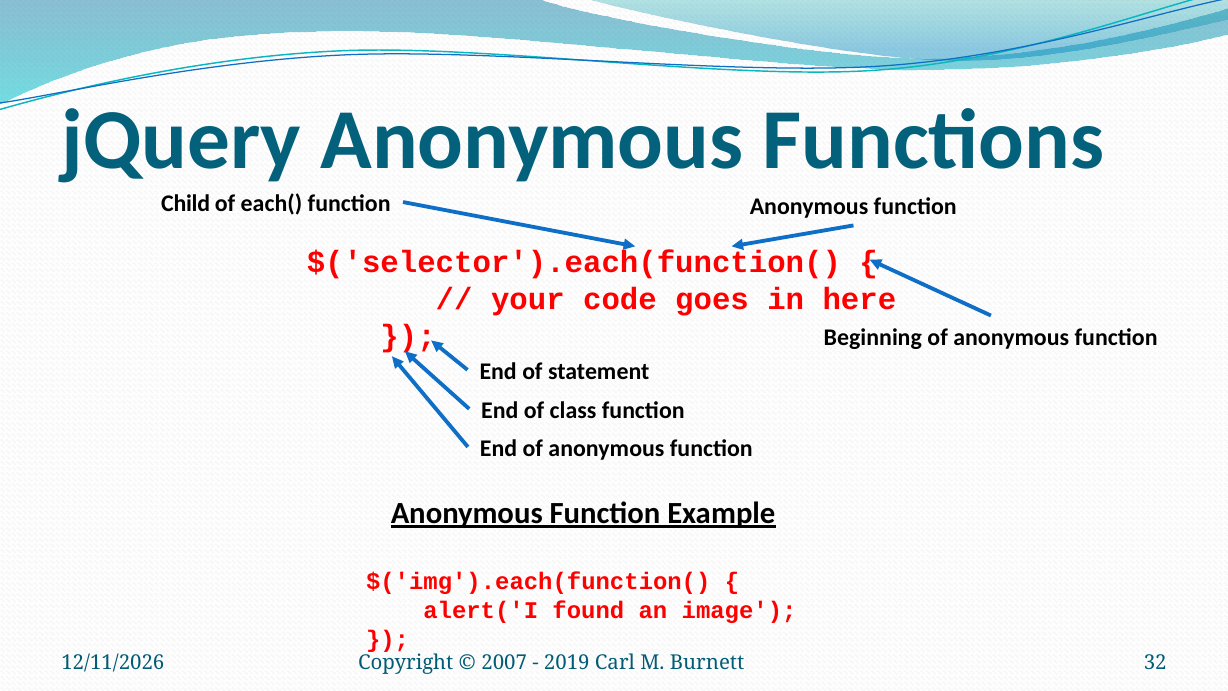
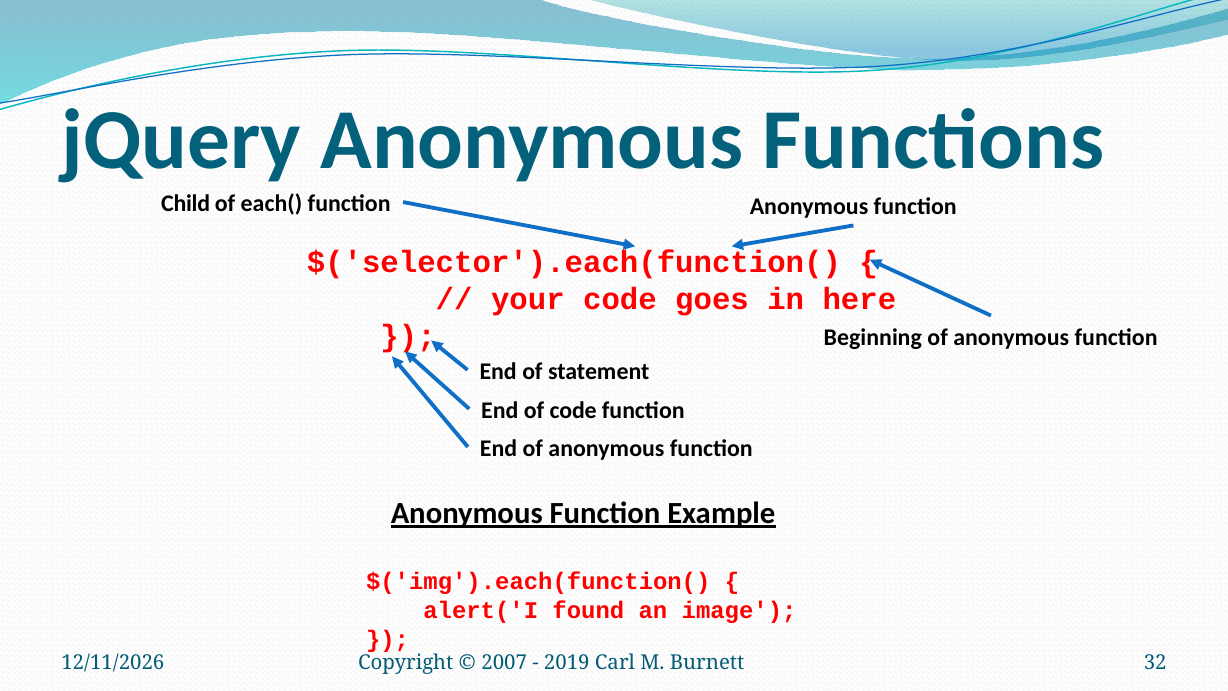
of class: class -> code (573, 410)
